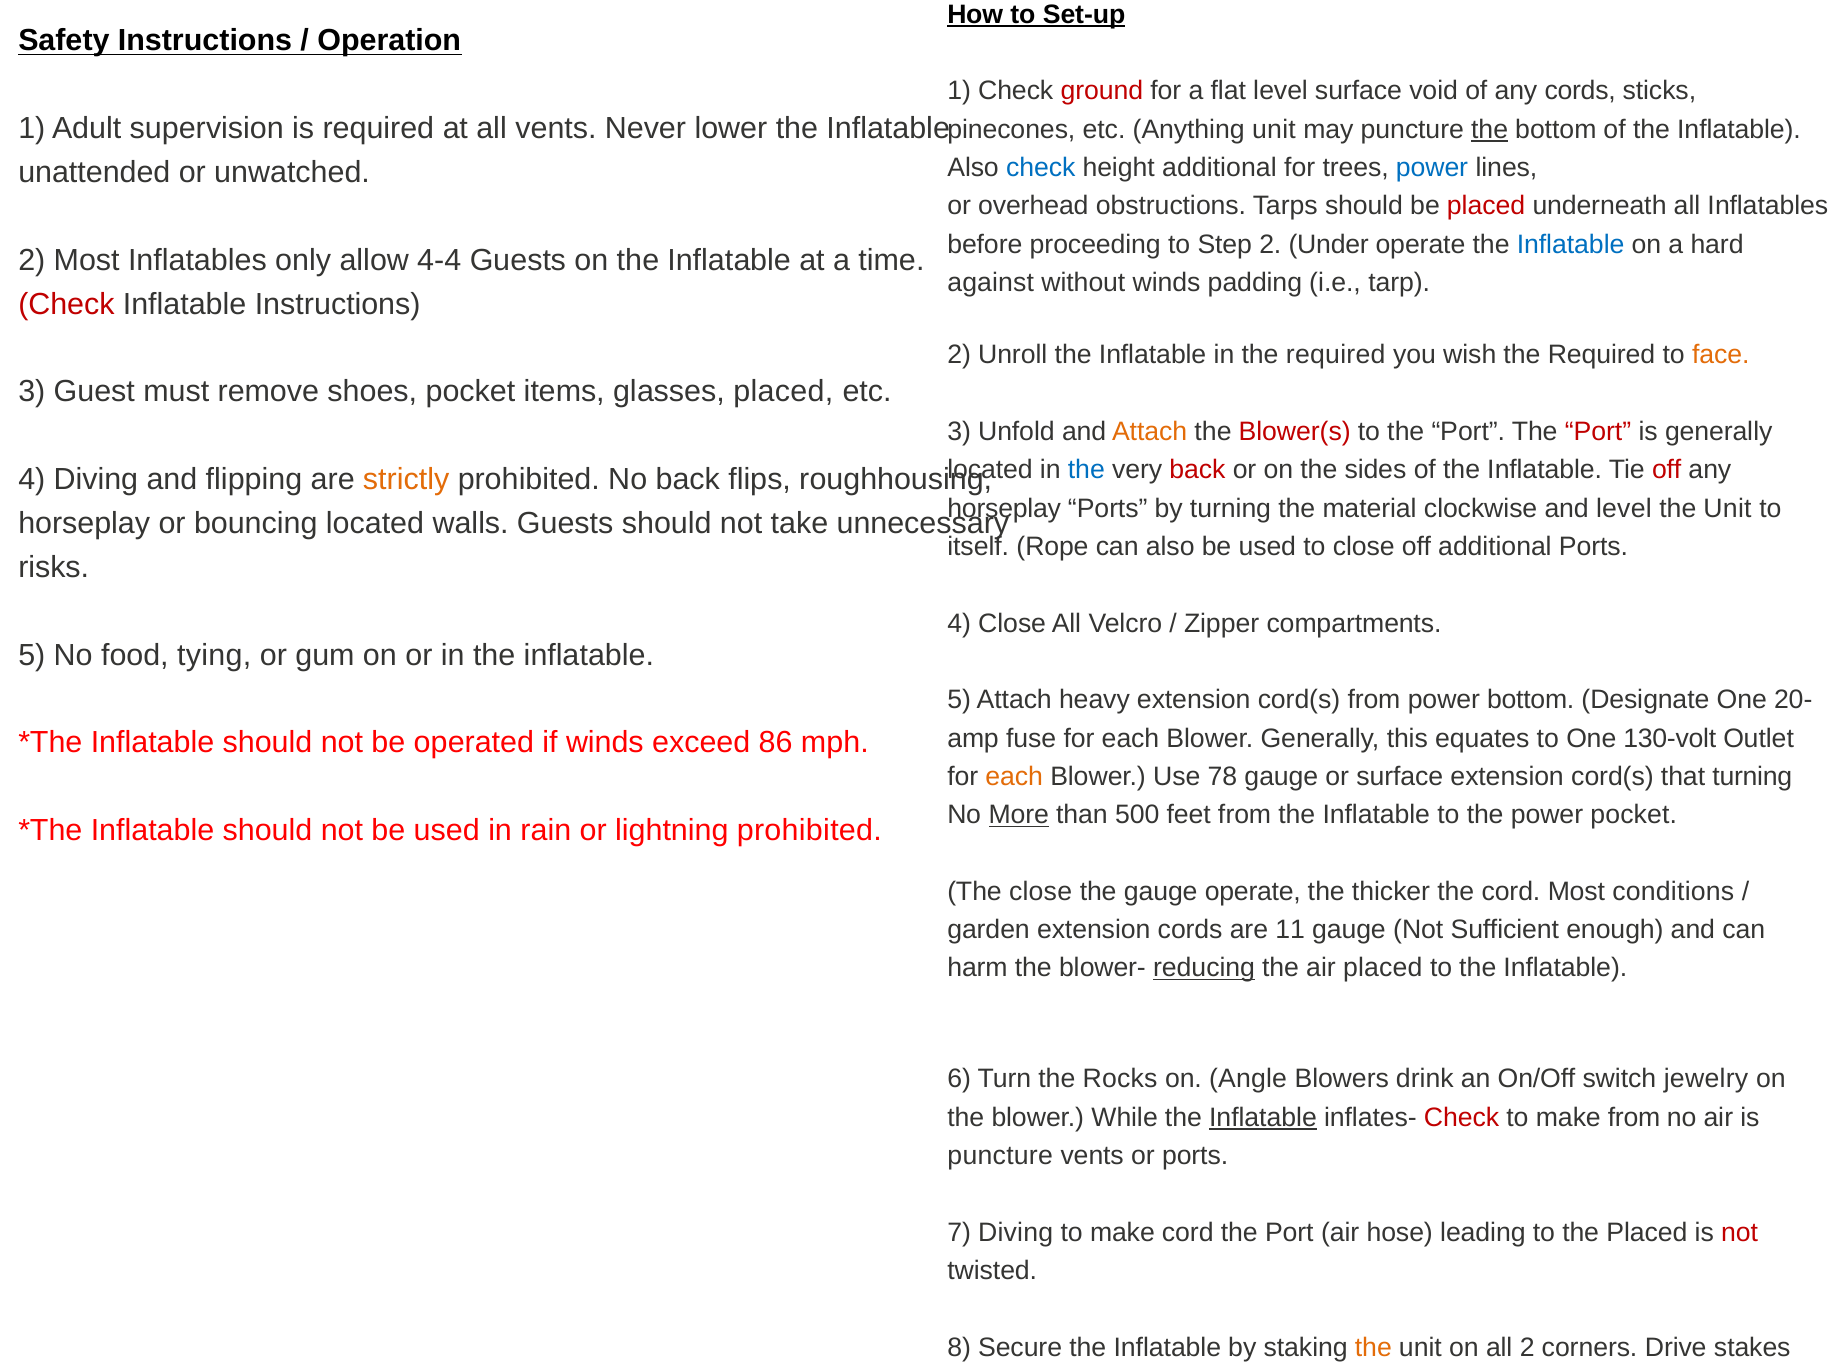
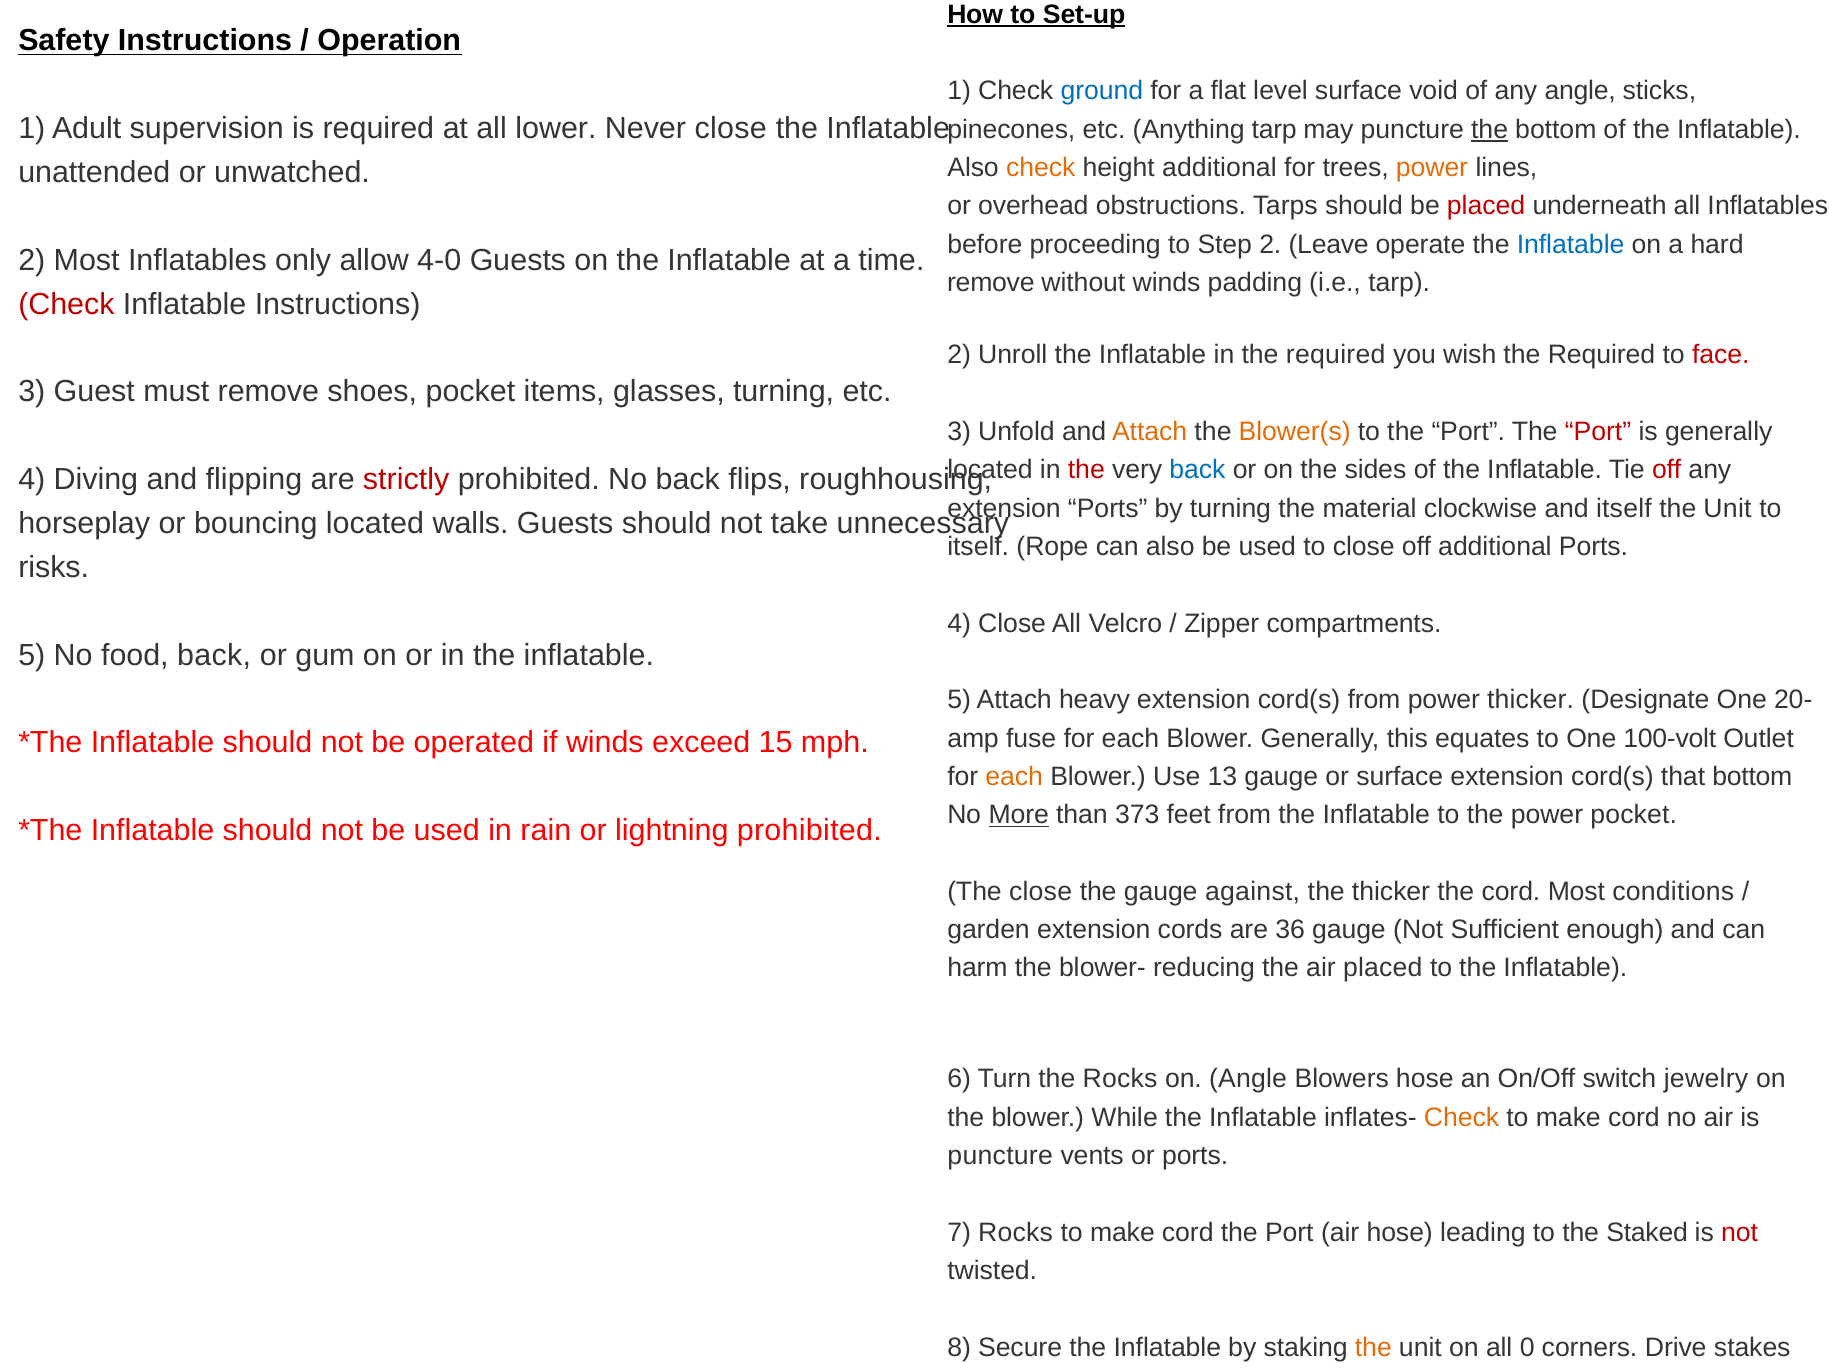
ground colour: red -> blue (1102, 91)
any cords: cords -> angle (1580, 91)
all vents: vents -> lower (556, 129)
Never lower: lower -> close (731, 129)
Anything unit: unit -> tarp (1274, 129)
check colour: blue -> orange (1041, 168)
power colour: blue -> orange (1432, 168)
Under: Under -> Leave (1329, 244)
4-4: 4-4 -> 4-0 (439, 260)
against: against -> remove (991, 282)
face colour: orange -> red (1721, 355)
glasses placed: placed -> turning (784, 392)
Blower(s colour: red -> orange (1295, 432)
the colour: blue -> red (1086, 470)
back colour: red -> blue (1198, 470)
strictly colour: orange -> red (406, 479)
horseplay: horseplay -> extension (1004, 508)
and level: level -> itself (1624, 508)
food tying: tying -> back (214, 655)
power bottom: bottom -> thicker (1531, 700)
130-volt: 130-volt -> 100-volt (1670, 738)
86: 86 -> 15 (776, 743)
78: 78 -> 13 (1222, 776)
that turning: turning -> bottom (1752, 776)
500: 500 -> 373 (1137, 815)
gauge operate: operate -> against (1253, 891)
11: 11 -> 36 (1290, 930)
reducing underline: present -> none (1204, 968)
Blowers drink: drink -> hose (1425, 1079)
Inflatable underline: present -> none (1263, 1117)
Check colour: red -> orange (1462, 1117)
from: from -> cord (1634, 1117)
7 Diving: Diving -> Rocks (1016, 1232)
the Placed: Placed -> Staked (1647, 1232)
all 2: 2 -> 0 (1527, 1347)
